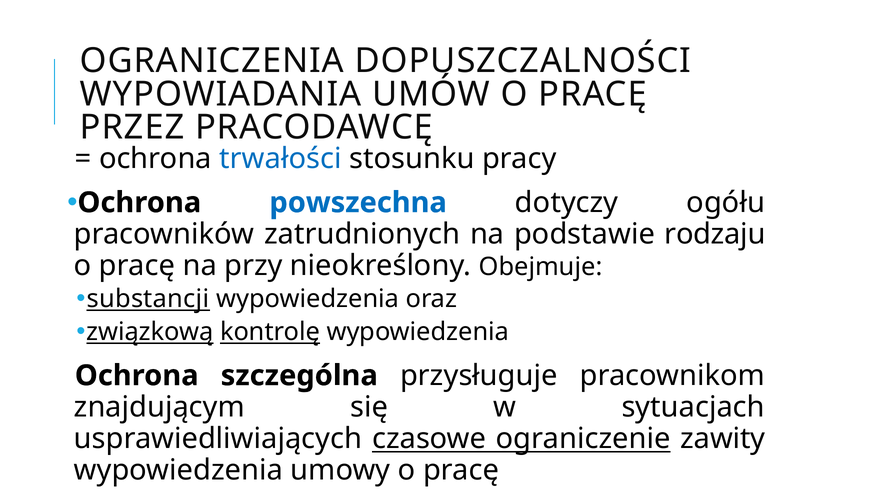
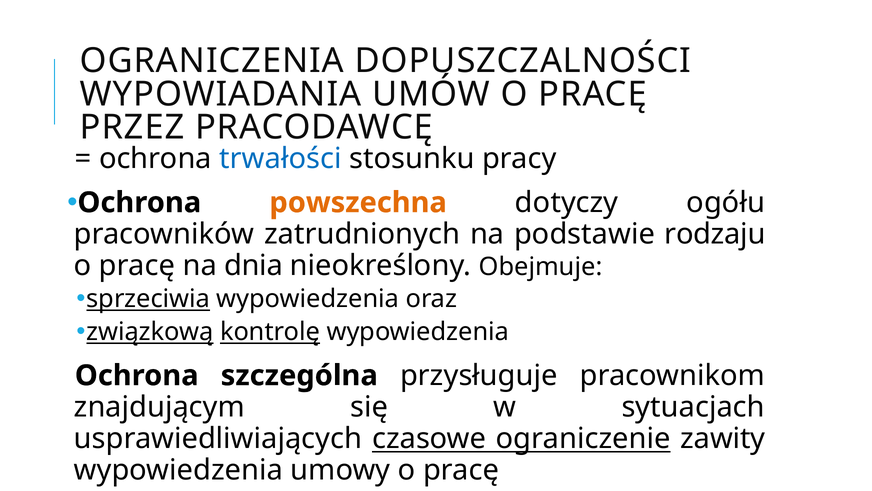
powszechna colour: blue -> orange (358, 202)
przy: przy -> dnia (253, 265)
substancji: substancji -> sprzeciwia (148, 298)
